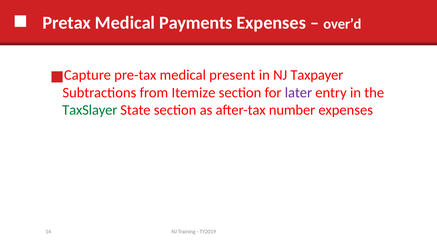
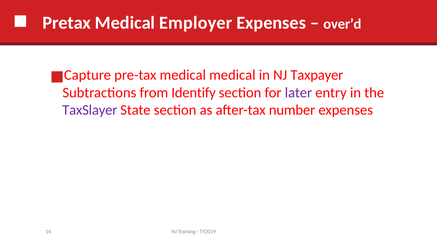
Payments: Payments -> Employer (196, 23)
medical present: present -> medical (232, 75)
Itemize: Itemize -> Identify (194, 93)
TaxSlayer colour: green -> purple (90, 110)
